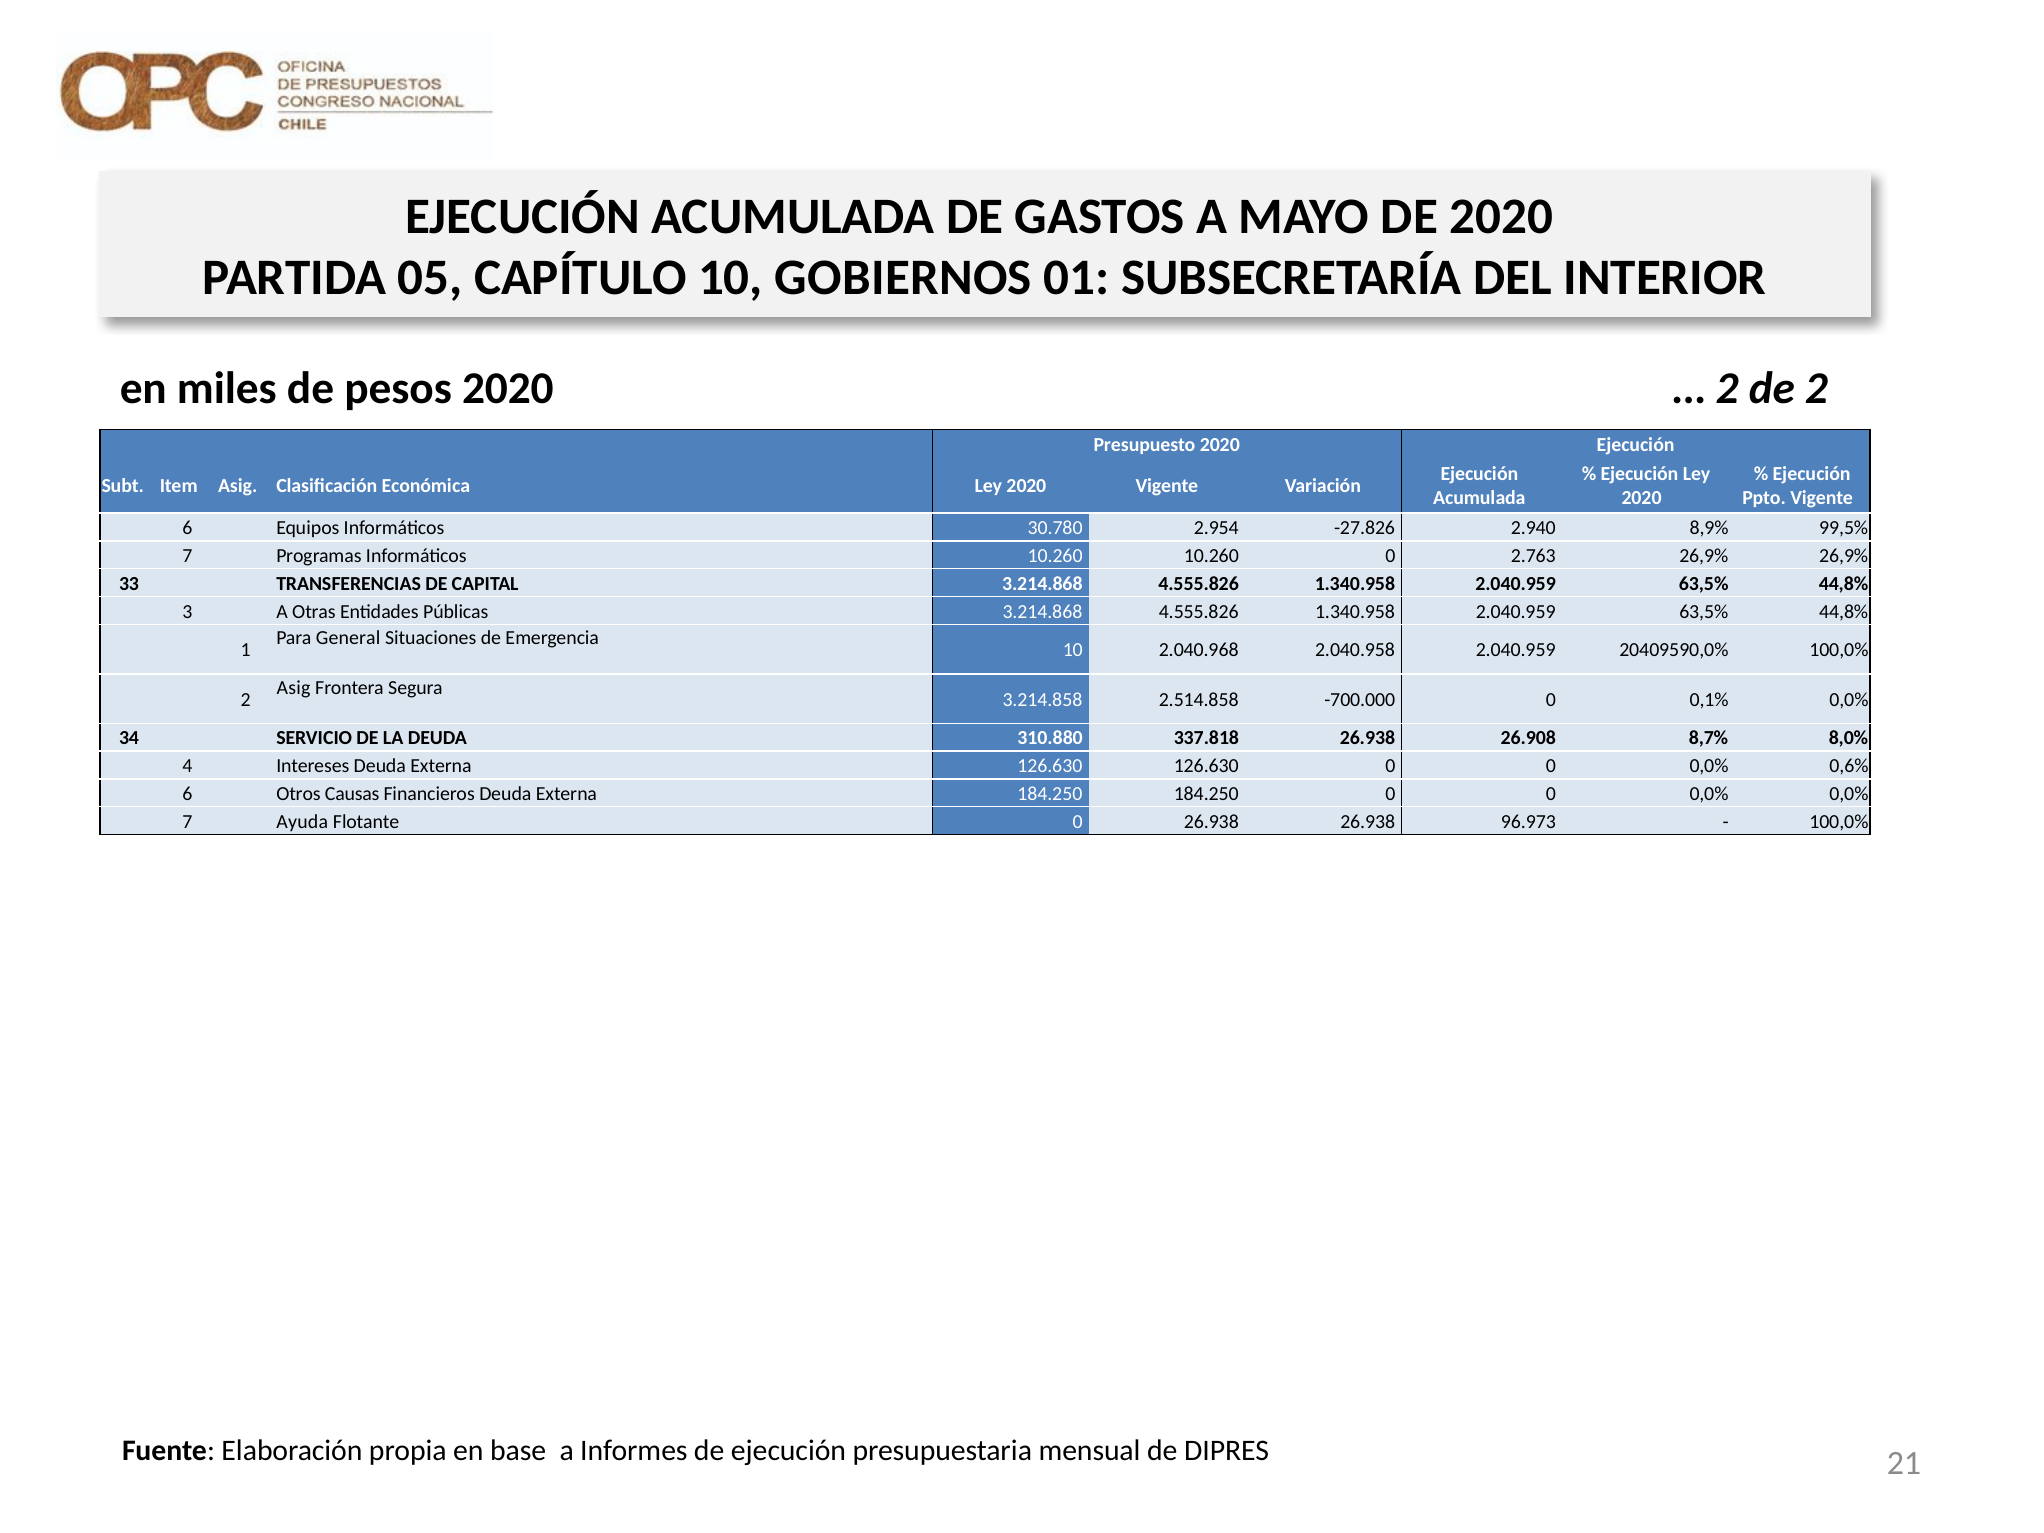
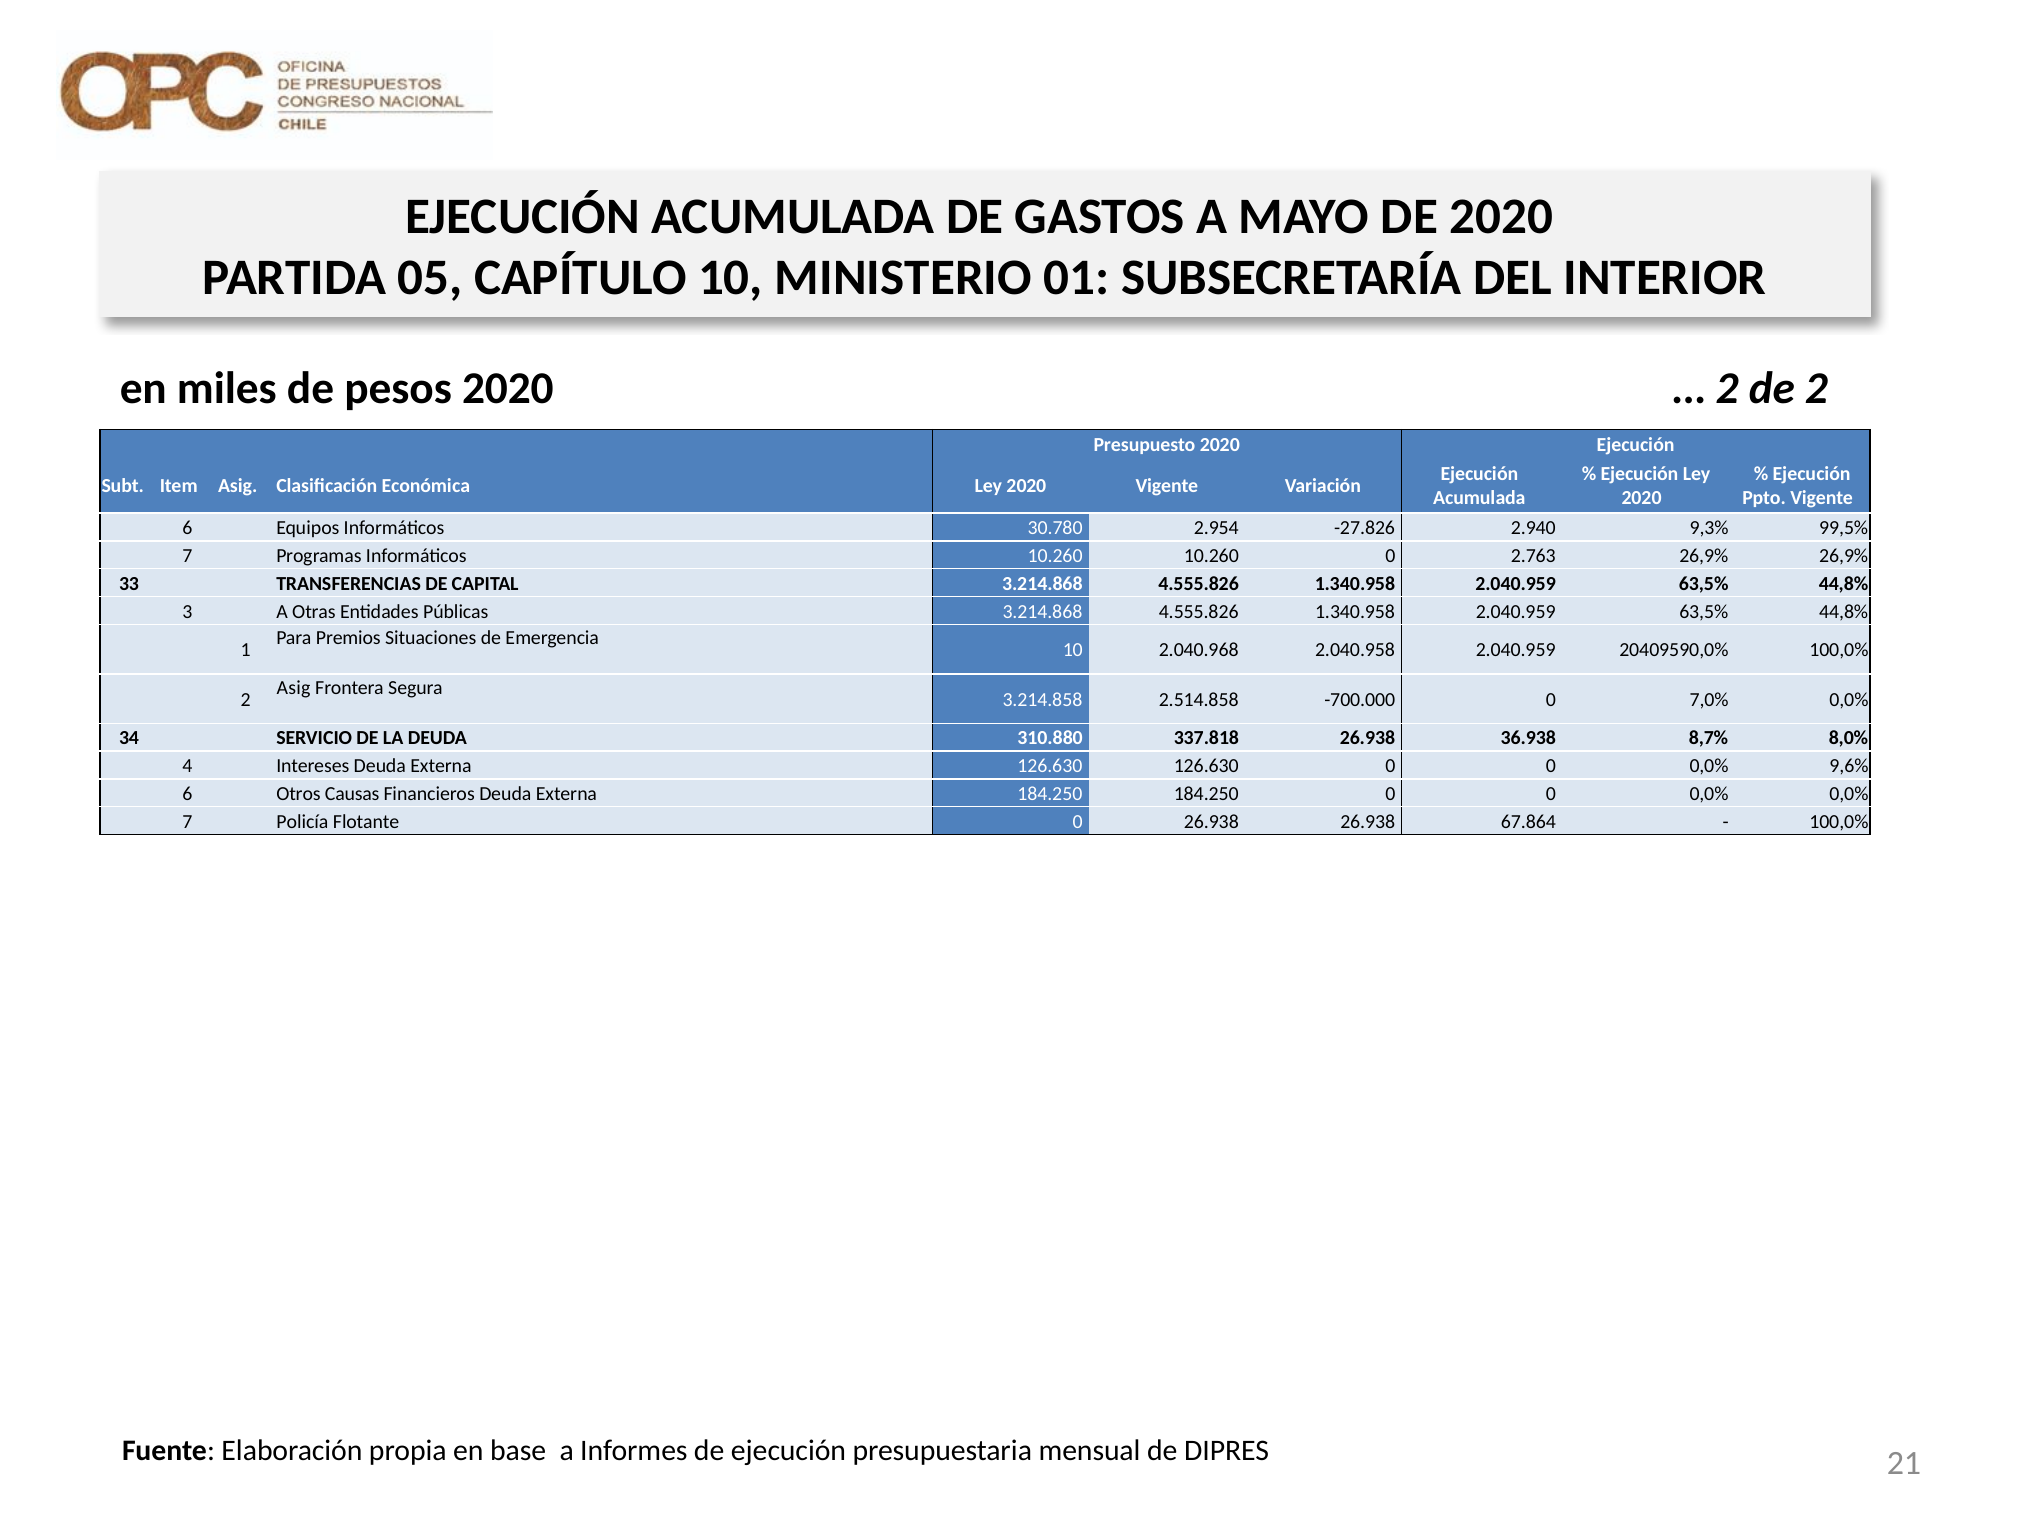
GOBIERNOS: GOBIERNOS -> MINISTERIO (903, 278)
8,9%: 8,9% -> 9,3% (1709, 528)
General: General -> Premios (348, 638)
0,1%: 0,1% -> 7,0% (1709, 700)
26.908: 26.908 -> 36.938 (1528, 738)
0,6%: 0,6% -> 9,6% (1849, 766)
Ayuda: Ayuda -> Policía (302, 822)
96.973: 96.973 -> 67.864 (1528, 822)
